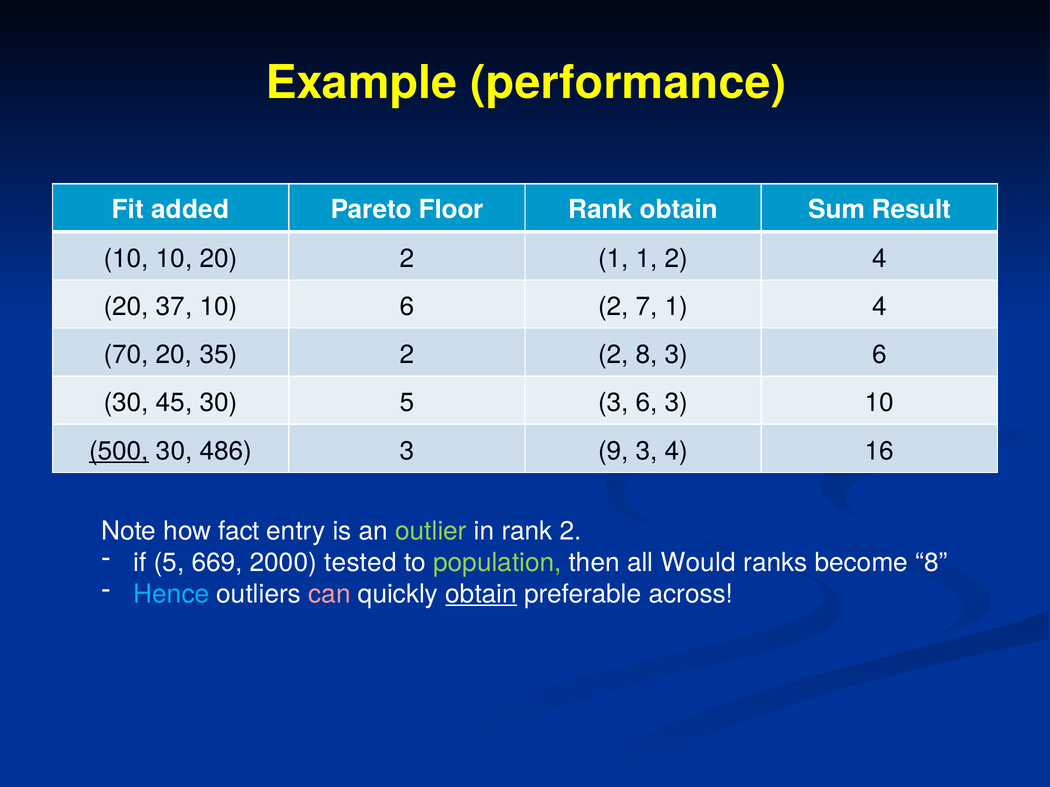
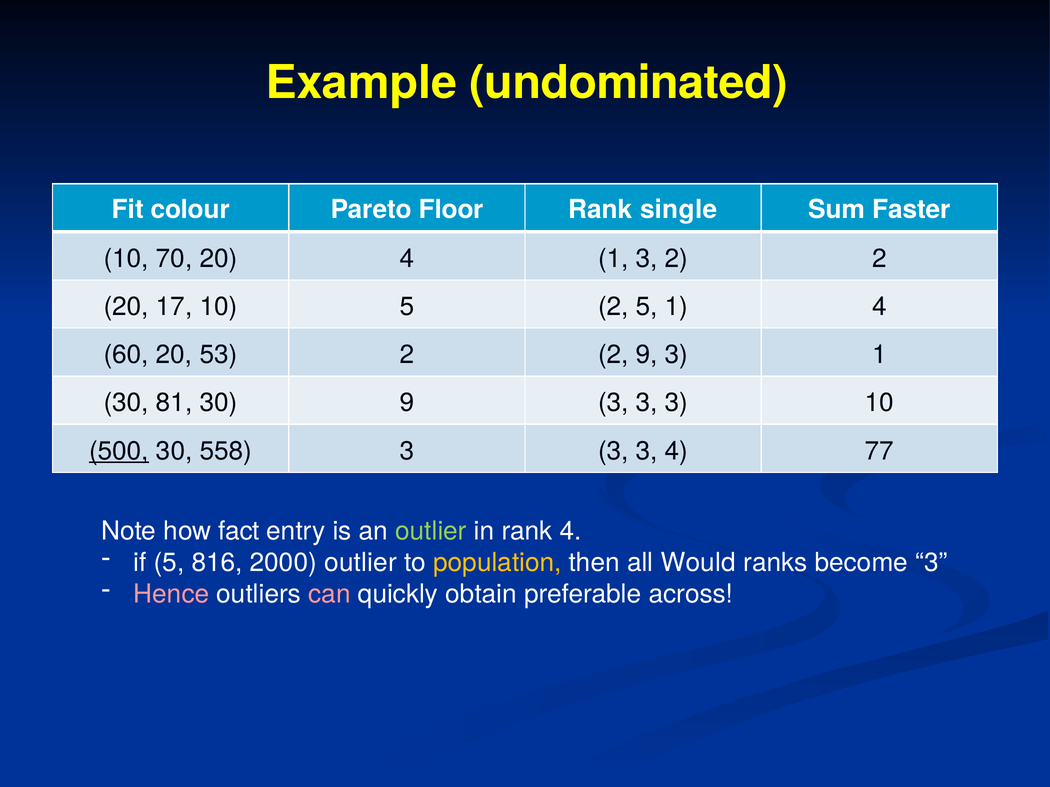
performance: performance -> undominated (629, 83)
added: added -> colour (190, 210)
Rank obtain: obtain -> single (679, 210)
Result: Result -> Faster (911, 210)
10 10: 10 -> 70 (174, 259)
20 2: 2 -> 4 (407, 259)
1 1: 1 -> 3 (647, 259)
4: 4 -> 2 (879, 259)
37: 37 -> 17 (174, 307)
10 6: 6 -> 5 (407, 307)
2 7: 7 -> 5 (647, 307)
70: 70 -> 60 (126, 355)
35: 35 -> 53 (219, 355)
2 8: 8 -> 9 (647, 355)
6: 6 -> 1 (879, 355)
45: 45 -> 81 (174, 403)
30 5: 5 -> 9 (407, 403)
6: 6 -> 3 (647, 403)
486: 486 -> 558 (226, 451)
9: 9 -> 3 (613, 451)
16: 16 -> 77 (879, 451)
rank 2: 2 -> 4 (571, 531)
669: 669 -> 816 (217, 563)
2000 tested: tested -> outlier (361, 563)
population colour: light green -> yellow (497, 563)
become 8: 8 -> 3 (931, 563)
Hence colour: light blue -> pink (171, 594)
obtain underline: present -> none (481, 594)
